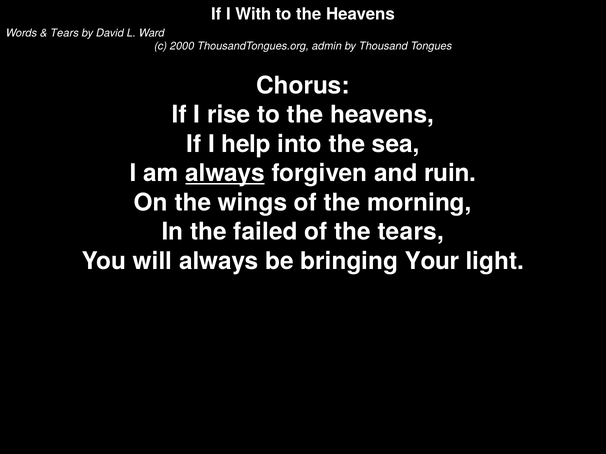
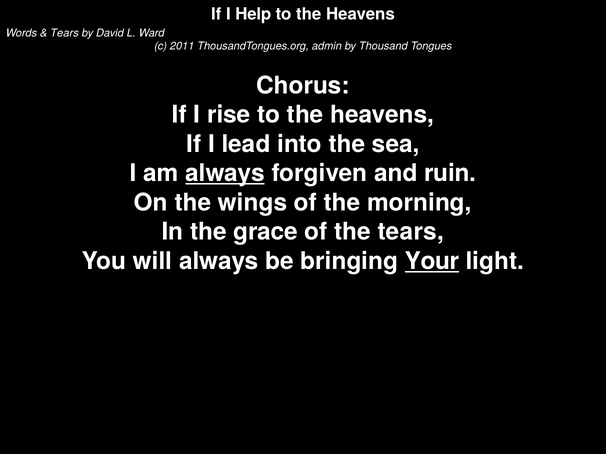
With: With -> Help (253, 14)
2000: 2000 -> 2011 (182, 46)
help: help -> lead (246, 144)
failed: failed -> grace (266, 232)
Your underline: none -> present (432, 261)
